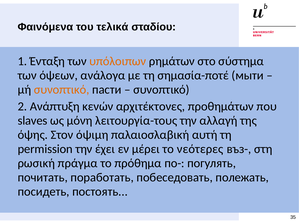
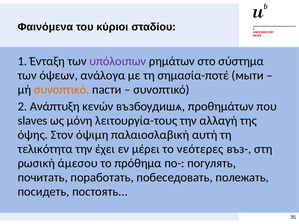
τελικά: τελικά -> κύριοι (112, 27)
υπόλοιπων colour: orange -> purple (118, 61)
αρχιτέκτονες: αρχιτέκτονες -> възбѹдишѧ (150, 106)
permission: permission -> τελικότητα (45, 149)
πράγμα: πράγμα -> άμεσου (78, 163)
